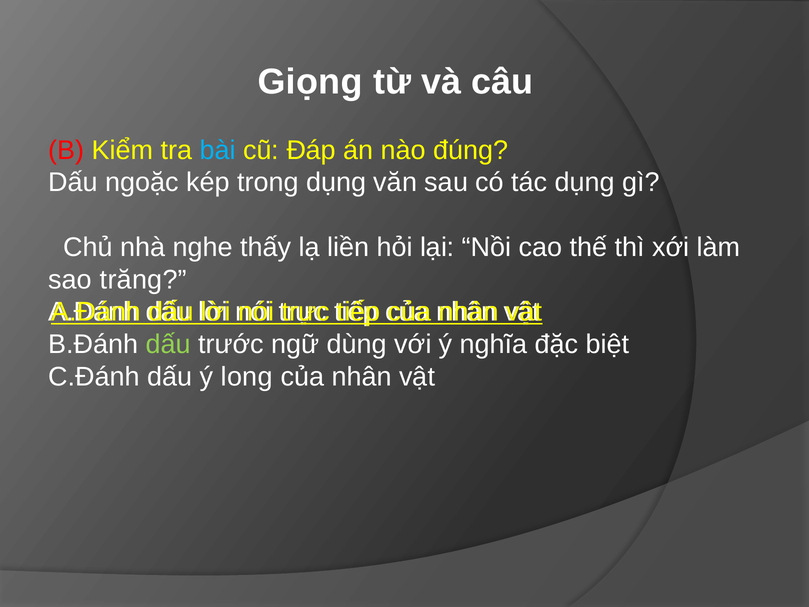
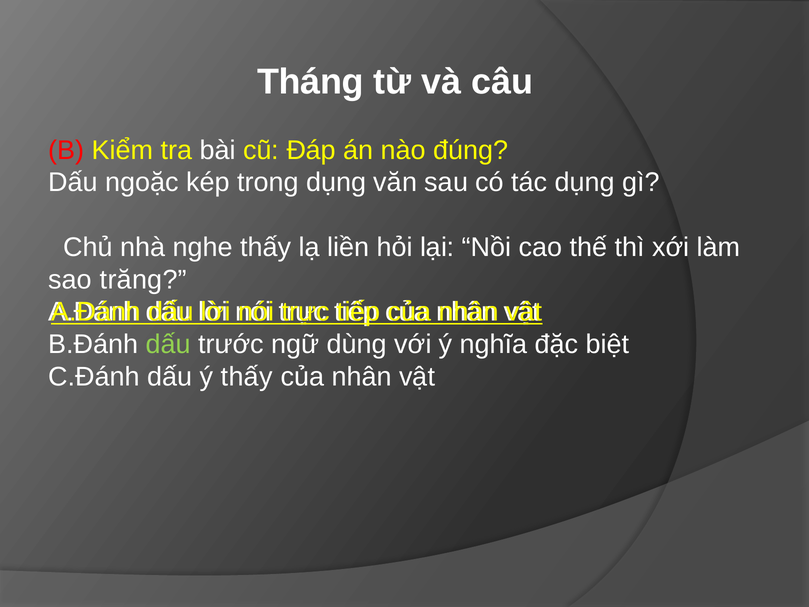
Giọng: Giọng -> Tháng (310, 82)
bài colour: light blue -> white (218, 150)
ý long: long -> thấy (247, 377)
